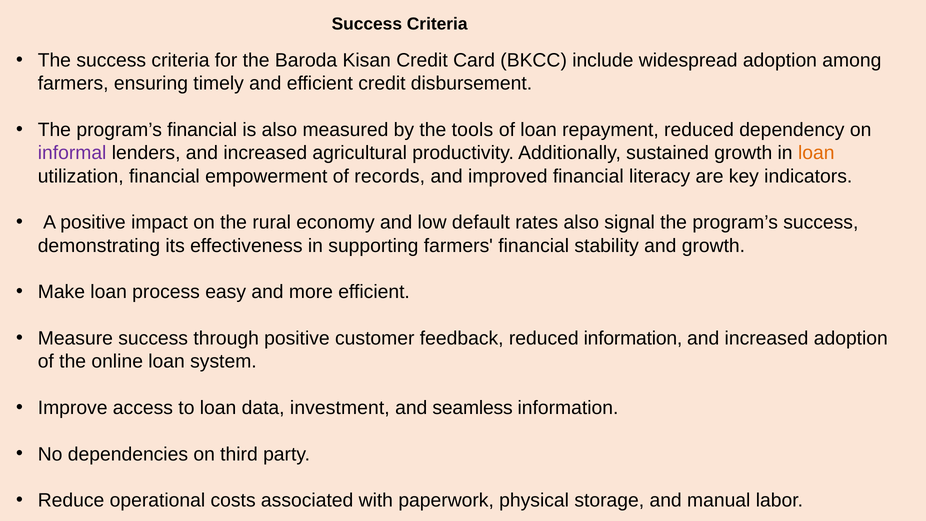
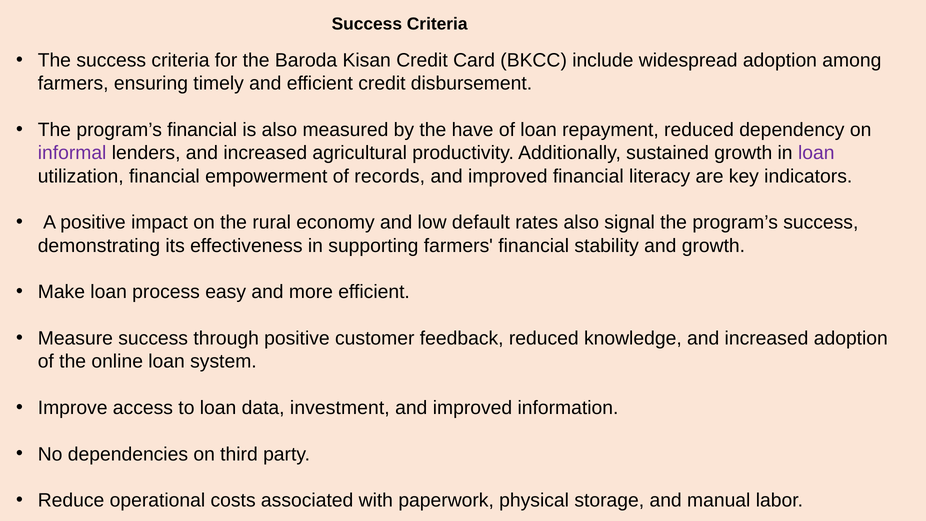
tools: tools -> have (473, 130)
loan colour: orange -> purple (816, 153)
reduced information: information -> knowledge (633, 338)
seamless: seamless -> improved (472, 408)
